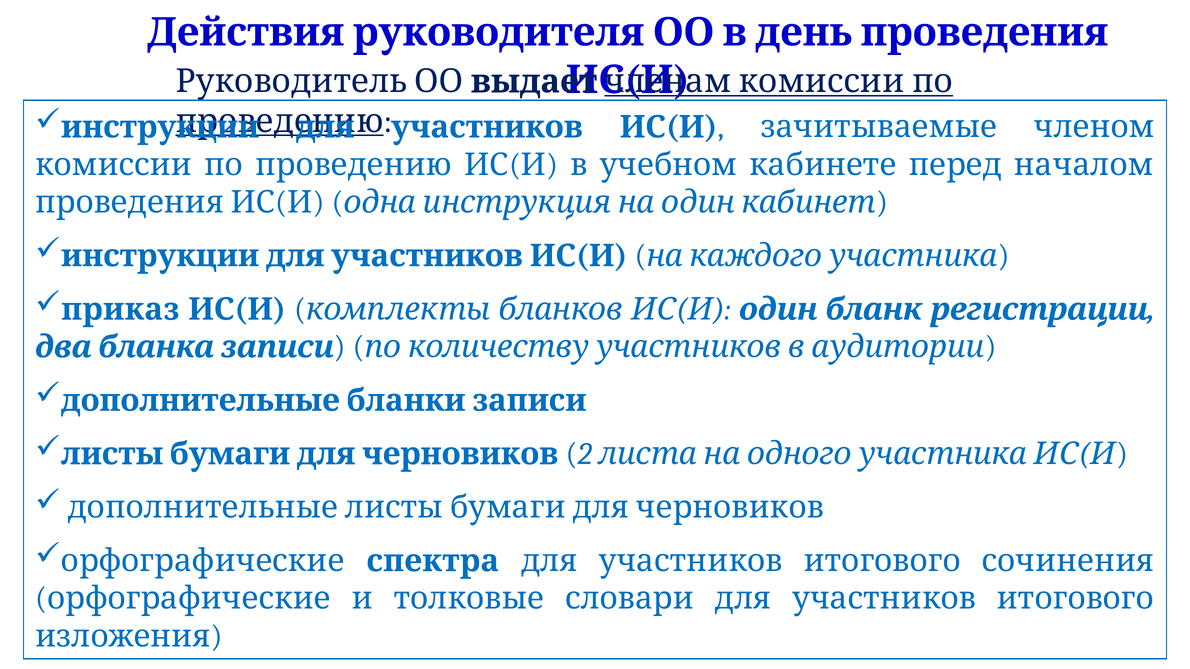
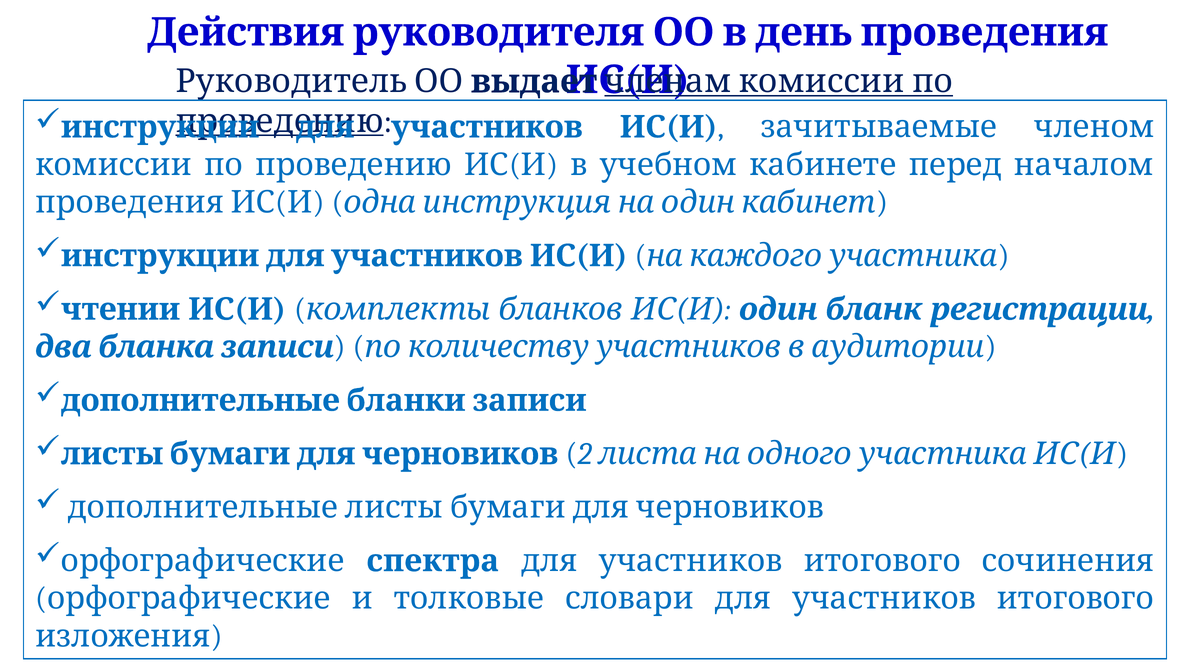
приказ: приказ -> чтении (121, 310)
